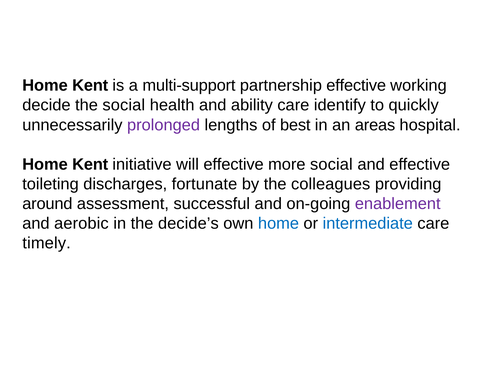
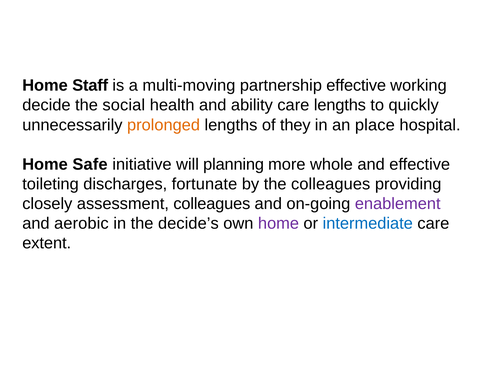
Kent: Kent -> Staff (90, 86)
multi-support: multi-support -> multi-moving (189, 86)
care identify: identify -> lengths (340, 105)
prolonged colour: purple -> orange (164, 125)
best: best -> they (295, 125)
areas: areas -> place (375, 125)
Kent: Kent -> Safe (90, 164)
will effective: effective -> planning (234, 164)
more social: social -> whole (331, 164)
around: around -> closely (47, 204)
assessment successful: successful -> colleagues (212, 204)
home colour: blue -> purple (278, 223)
timely: timely -> extent (47, 243)
